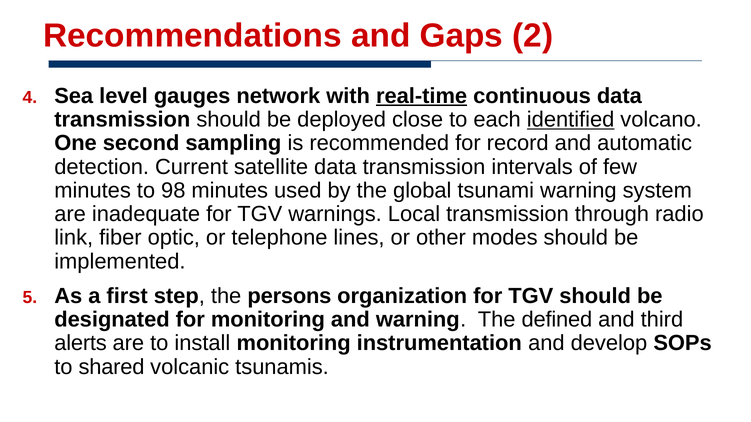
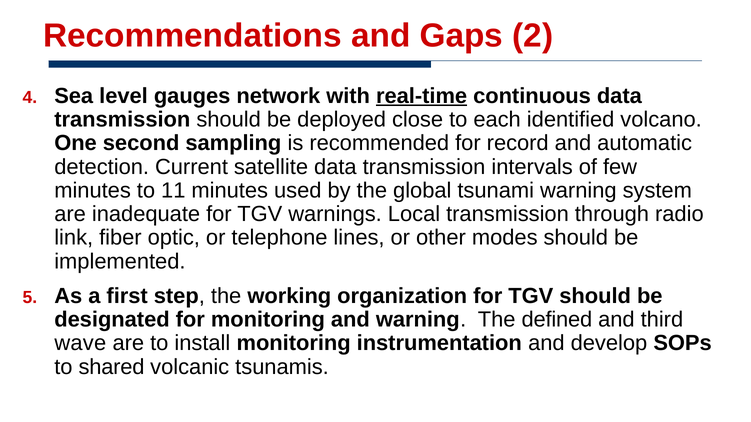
identified underline: present -> none (571, 120)
98: 98 -> 11 (173, 191)
persons: persons -> working (289, 296)
alerts: alerts -> wave (80, 344)
